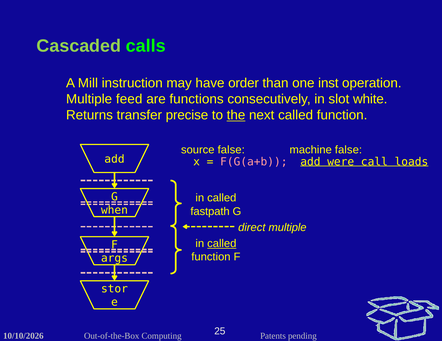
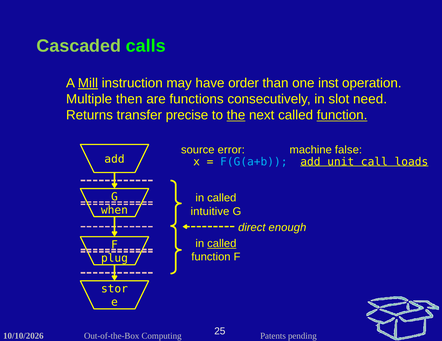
Mill underline: none -> present (88, 83)
feed: feed -> then (129, 99)
white: white -> need (370, 99)
function underline: none -> present (342, 115)
source false: false -> error (231, 150)
F(G(a+b colour: pink -> light blue (254, 162)
were: were -> unit (341, 162)
fastpath: fastpath -> intuitive (210, 212)
direct multiple: multiple -> enough (287, 228)
args: args -> plug (114, 259)
